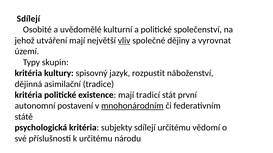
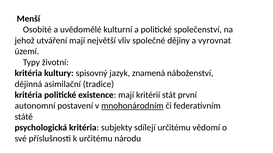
Sdílejí: Sdílejí -> Menší (28, 19)
vliv underline: present -> none (124, 41)
skupin: skupin -> životní (55, 62)
rozpustit: rozpustit -> znamená (149, 73)
tradicí: tradicí -> kritérií (148, 95)
